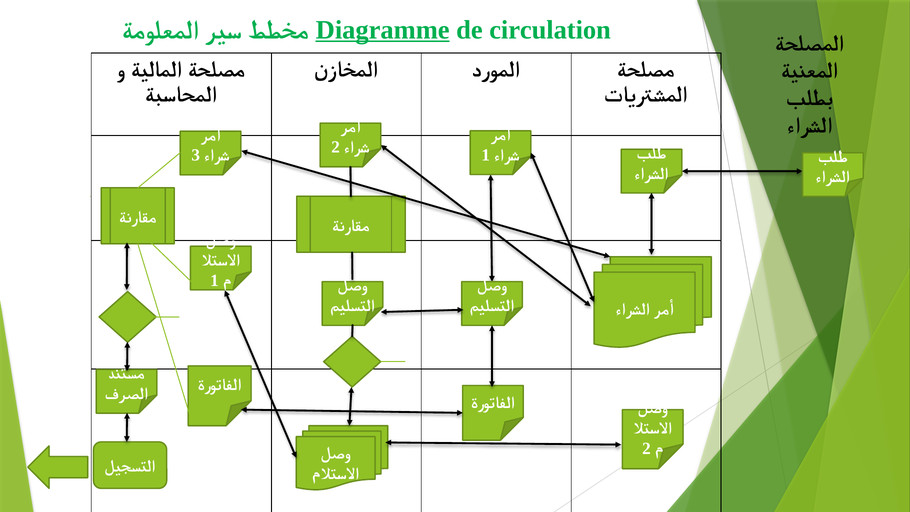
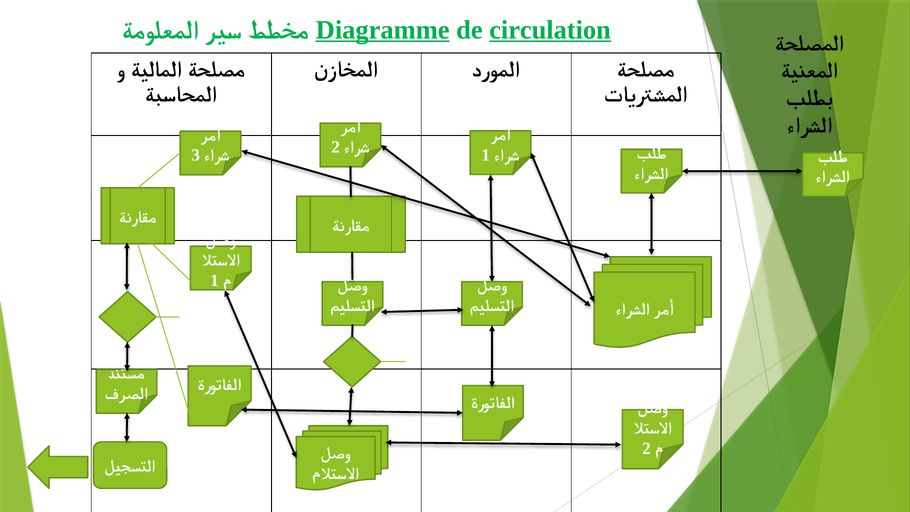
circulation underline: none -> present (550, 30)
